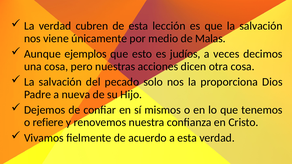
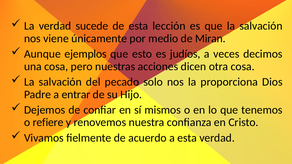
cubren: cubren -> sucede (92, 26)
Malas: Malas -> Miran (210, 38)
nueva: nueva -> entrar (76, 95)
